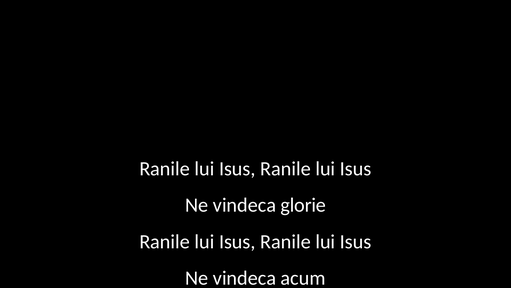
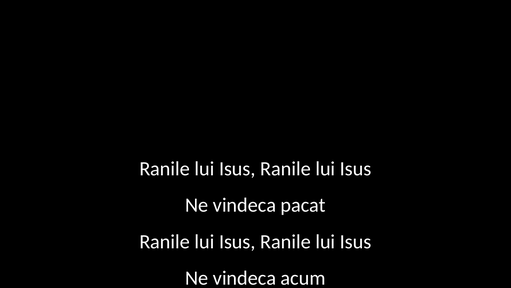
glorie: glorie -> pacat (303, 205)
